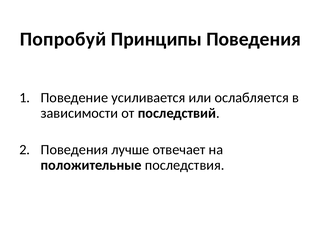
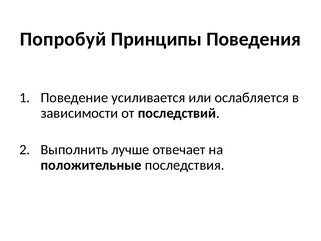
Поведения: Поведения -> Выполнить (74, 150)
